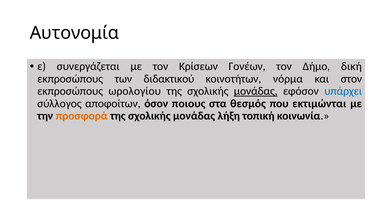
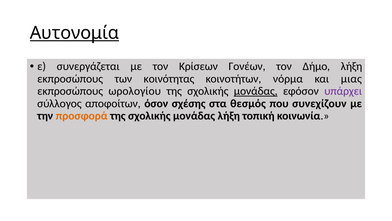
Αυτονομία underline: none -> present (74, 33)
Δήμο δική: δική -> λήξη (351, 66)
διδακτικού: διδακτικού -> κοινότητας (169, 79)
στον: στον -> μιας (351, 79)
υπάρχει colour: blue -> purple (343, 91)
ποιους: ποιους -> σχέσης (189, 103)
εκτιμώνται: εκτιμώνται -> συνεχίζουν (319, 103)
